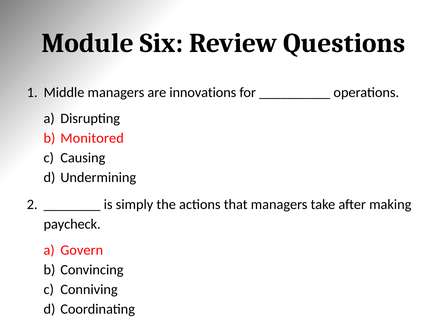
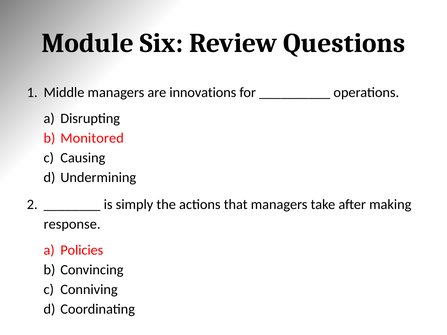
paycheck: paycheck -> response (72, 224)
Govern: Govern -> Policies (82, 250)
